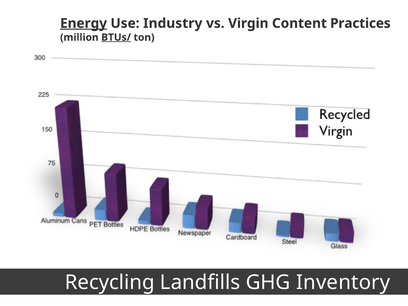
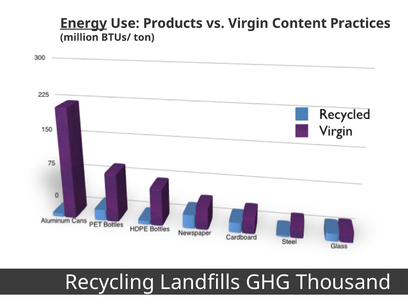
Industry: Industry -> Products (173, 23)
BTUs/ underline: present -> none (116, 37)
Inventory: Inventory -> Thousand (343, 282)
